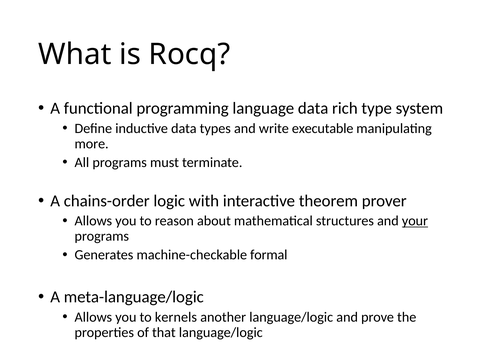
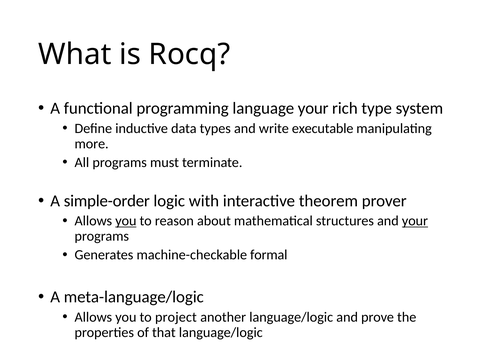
language data: data -> your (313, 108)
chains-order: chains-order -> simple-order (107, 201)
you underline: none -> present (126, 221)
kernels: kernels -> project (176, 317)
